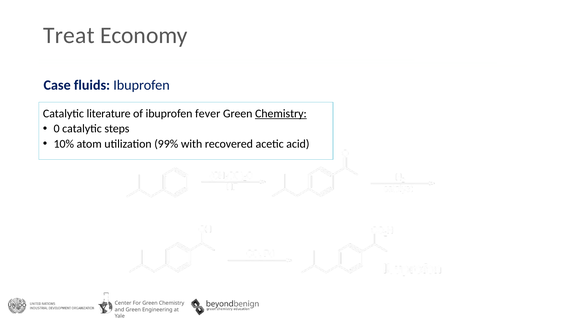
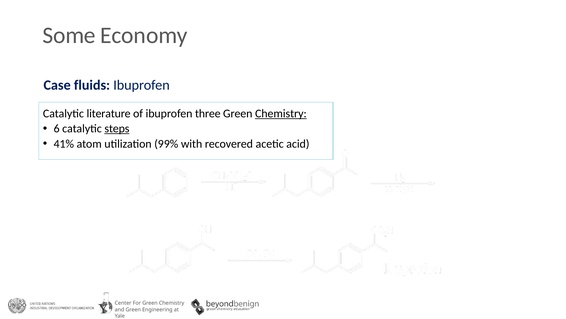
Treat: Treat -> Some (69, 35)
fever: fever -> three (208, 113)
0: 0 -> 6 (57, 128)
steps underline: none -> present (117, 128)
10%: 10% -> 41% (64, 144)
